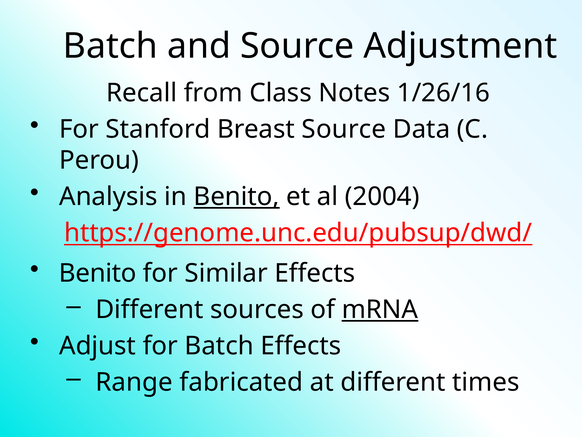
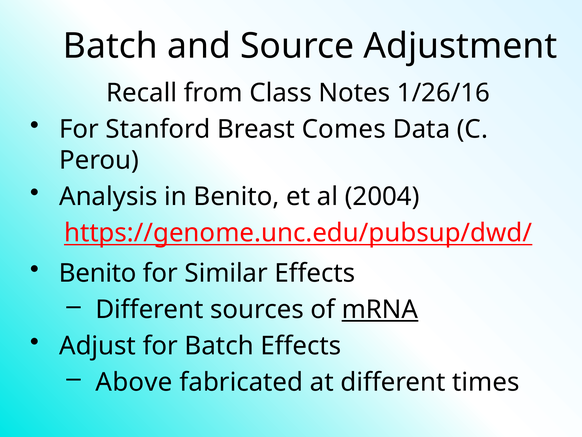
Breast Source: Source -> Comes (344, 129)
Benito underline: present -> none (237, 196)
Range: Range -> Above (134, 382)
